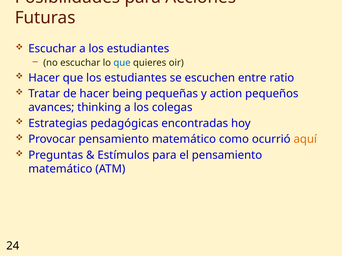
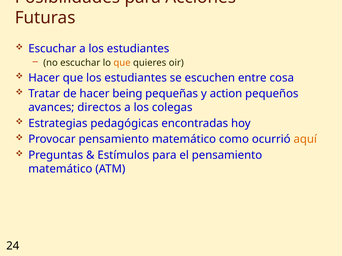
que colour: blue -> orange (122, 63)
ratio: ratio -> cosa (282, 78)
thinking: thinking -> directos (99, 108)
